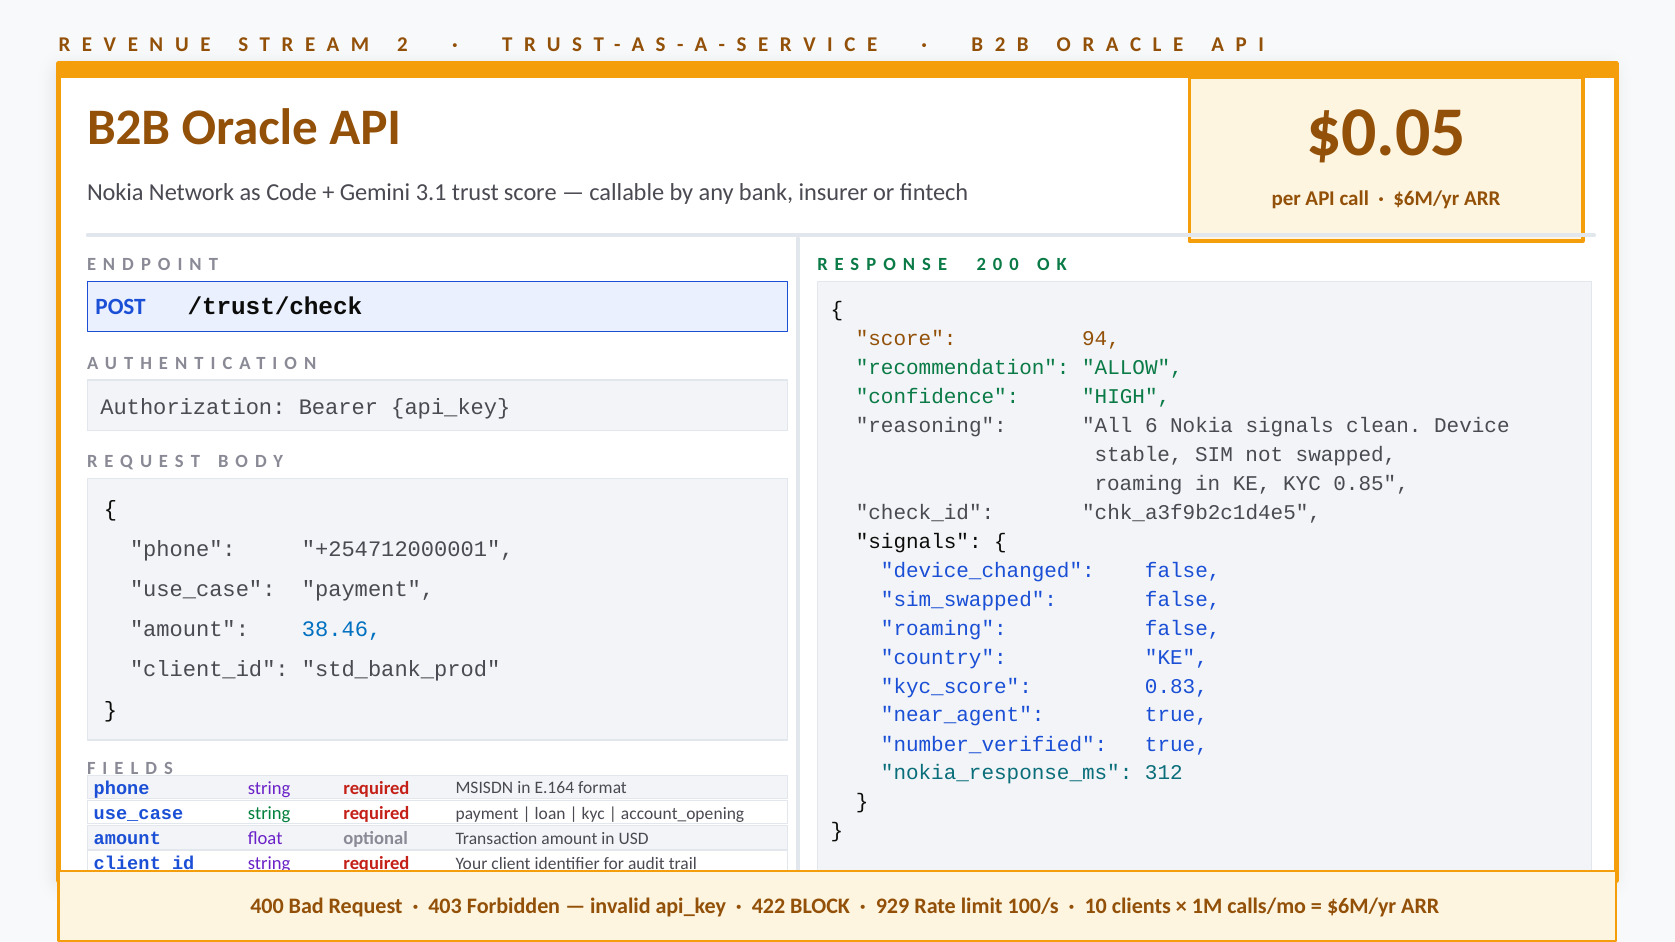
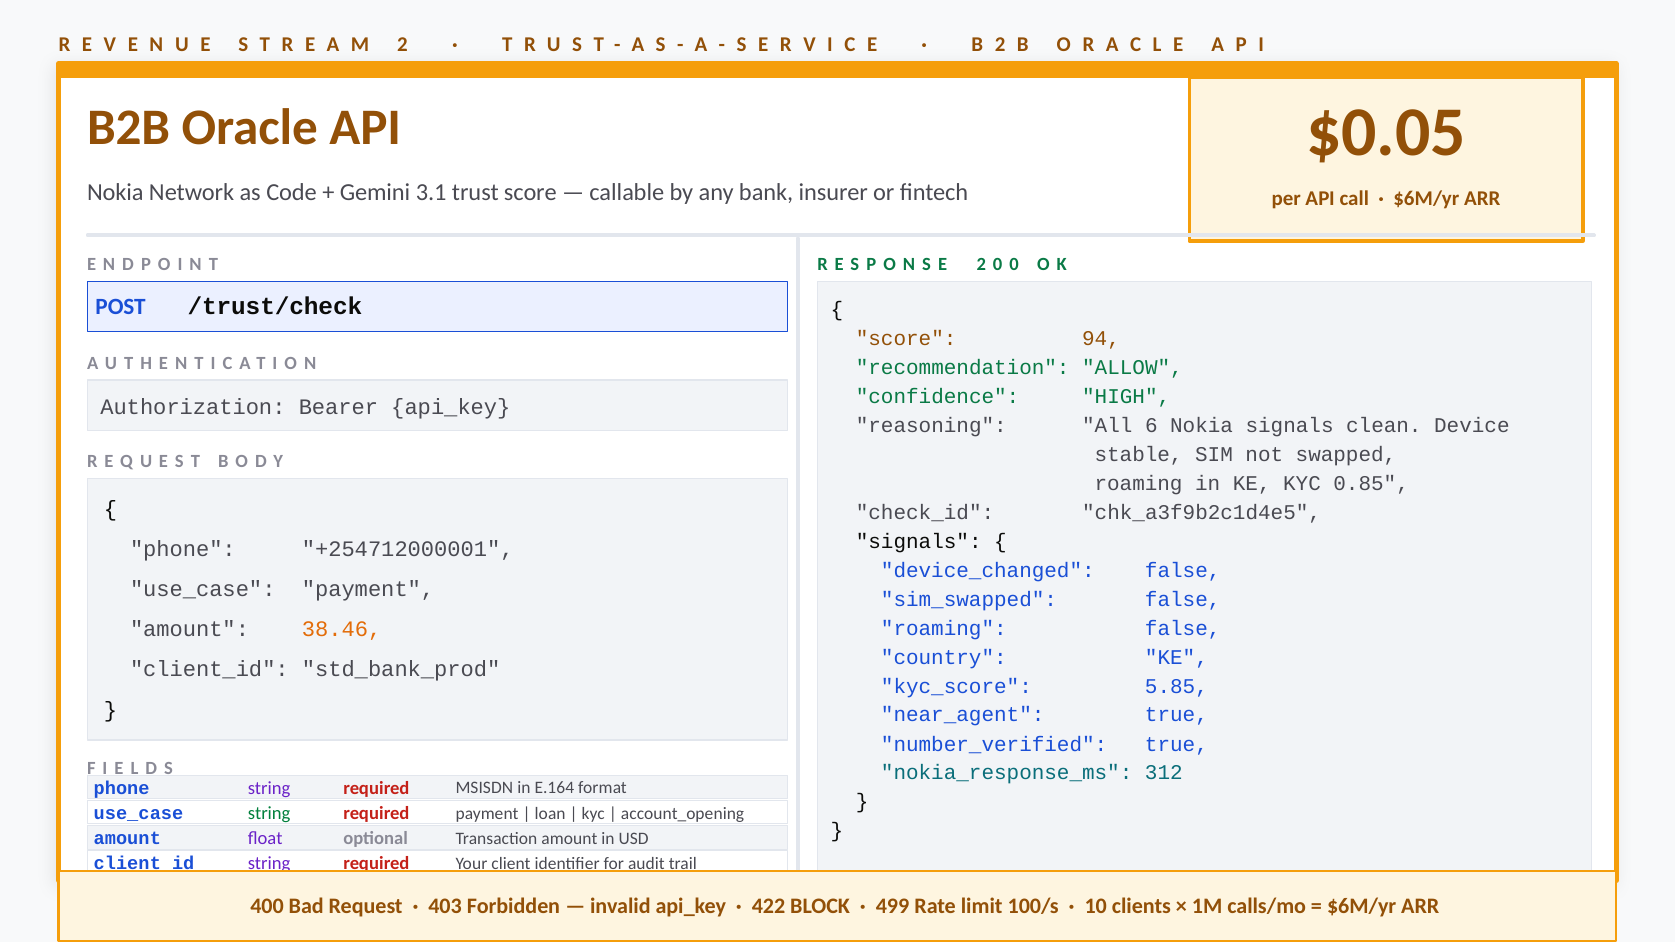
38.46 colour: blue -> orange (342, 630)
0.83: 0.83 -> 5.85 (1176, 686)
929: 929 -> 499 (893, 906)
